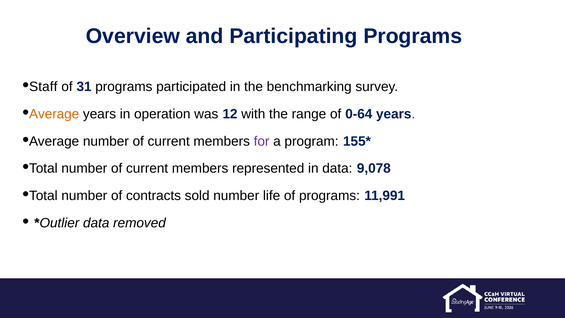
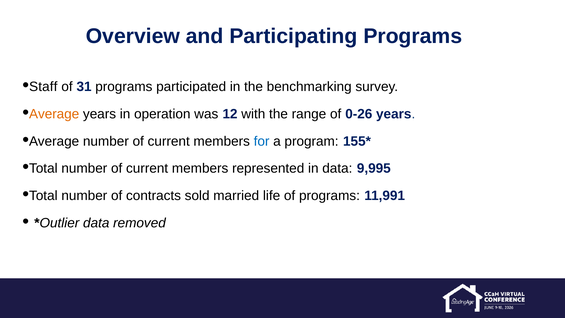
0-64: 0-64 -> 0-26 (359, 114)
for colour: purple -> blue (262, 141)
9,078: 9,078 -> 9,995 (374, 168)
sold number: number -> married (236, 196)
